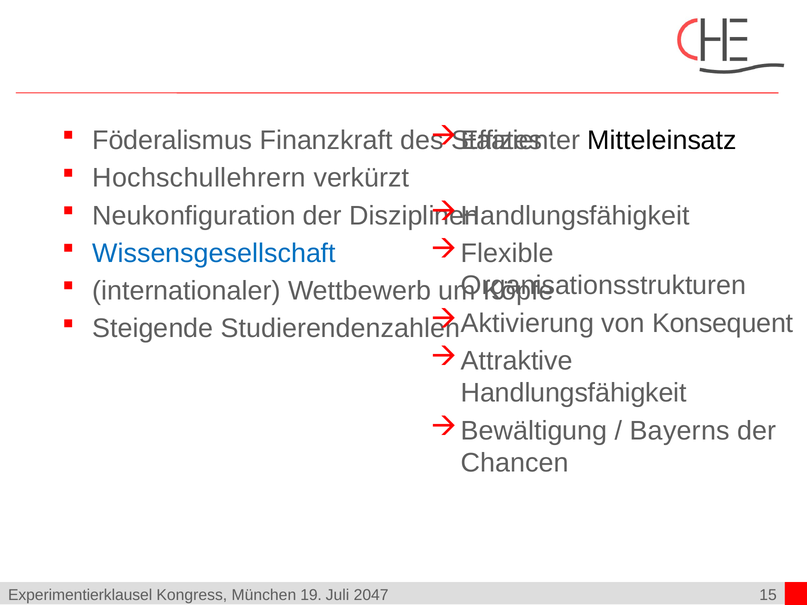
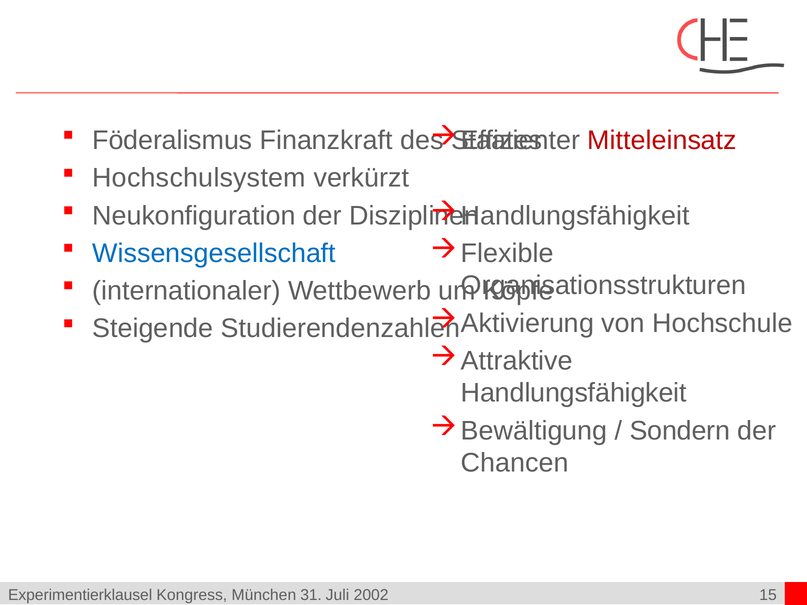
Mitteleinsatz colour: black -> red (662, 140)
Hochschullehrern: Hochschullehrern -> Hochschulsystem (199, 178)
Konsequent: Konsequent -> Hochschule (722, 323)
Bayerns: Bayerns -> Sondern (680, 431)
19: 19 -> 31 (311, 595)
2047: 2047 -> 2002 (371, 595)
